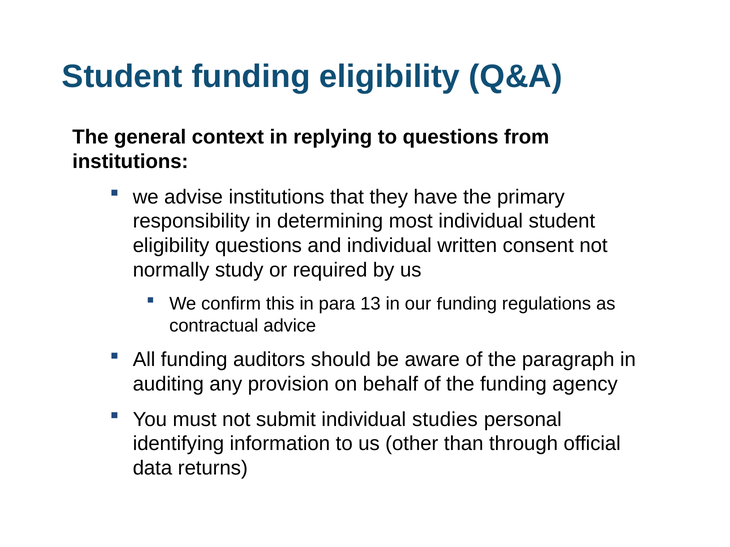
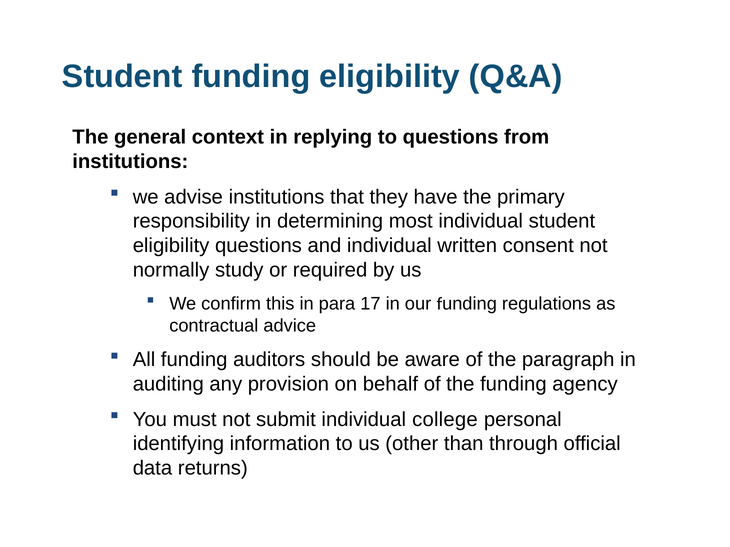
13: 13 -> 17 (370, 304)
studies: studies -> college (445, 420)
